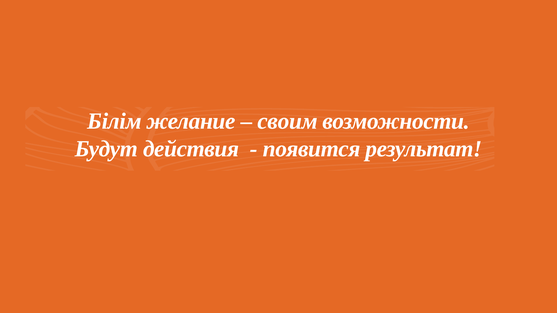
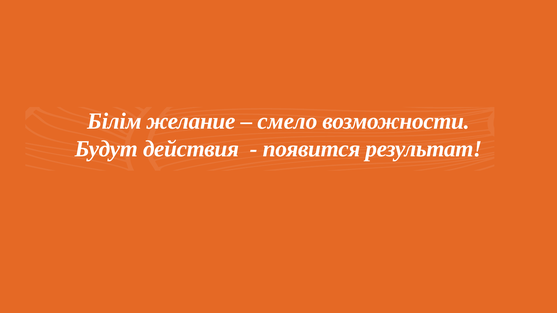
своим: своим -> смело (287, 121)
